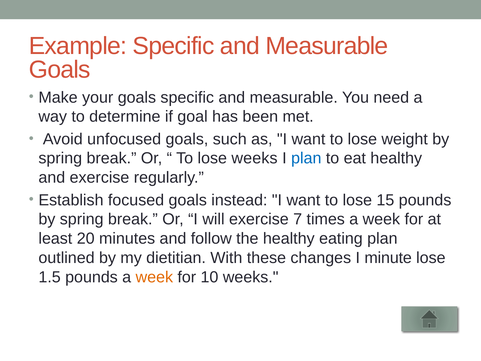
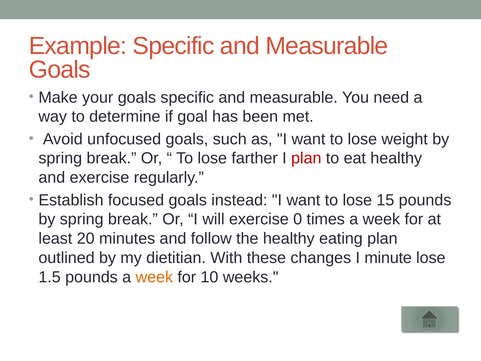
lose weeks: weeks -> farther (255, 158)
plan colour: blue -> red (306, 158)
7: 7 -> 0 (298, 219)
